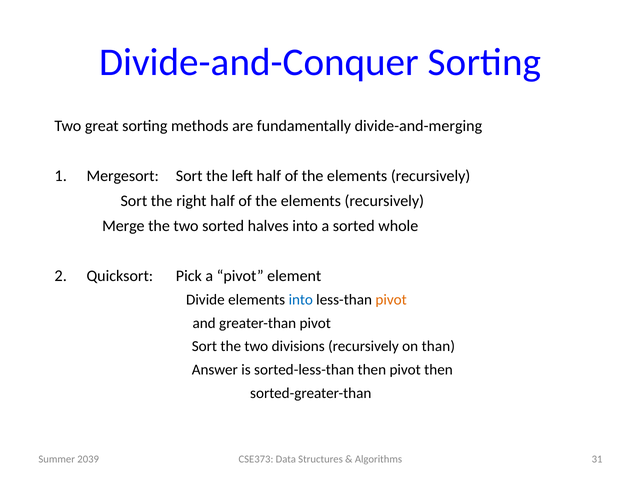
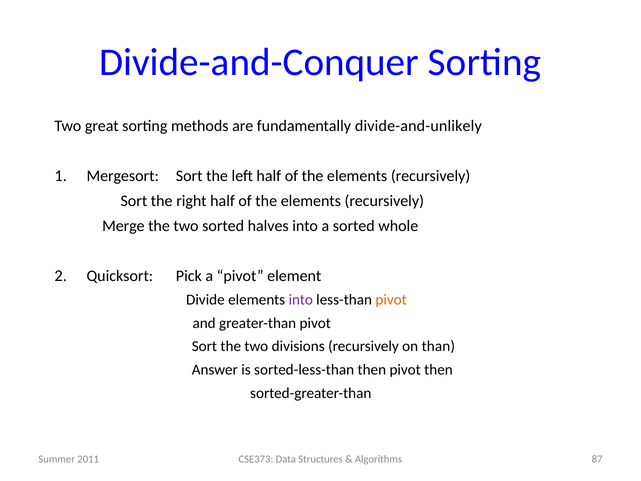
divide-and-merging: divide-and-merging -> divide-and-unlikely (418, 126)
into colour: blue -> purple (301, 300)
31: 31 -> 87 (597, 459)
2039: 2039 -> 2011 (88, 459)
